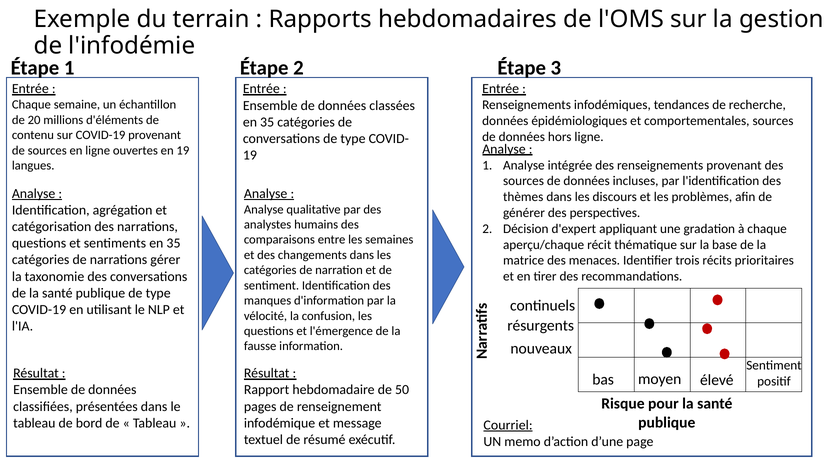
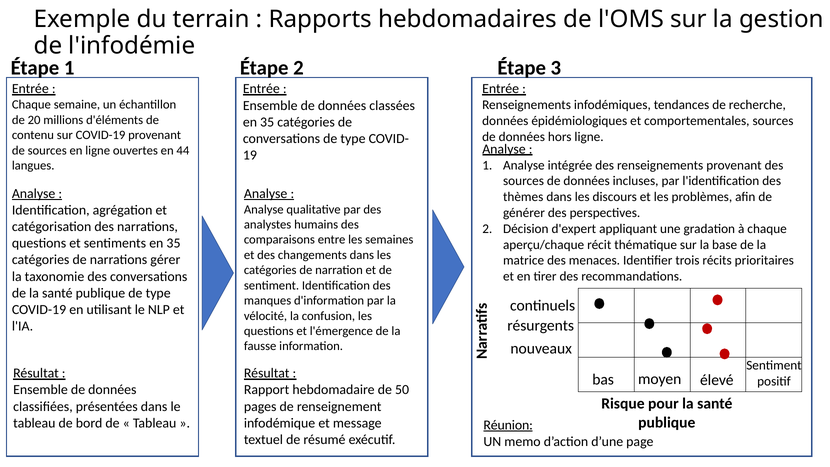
en 19: 19 -> 44 (183, 150)
Courriel: Courriel -> Réunion (508, 425)
